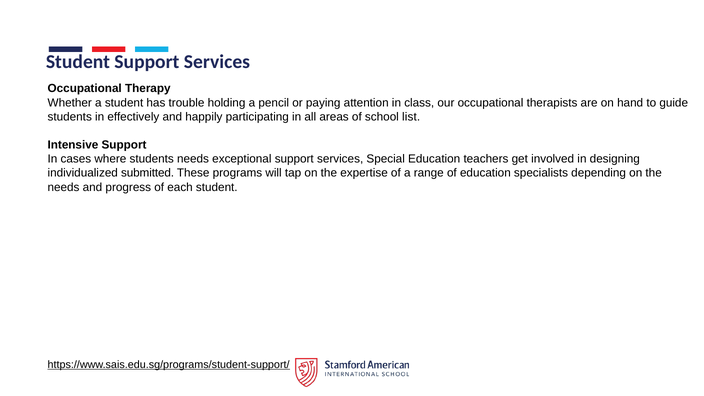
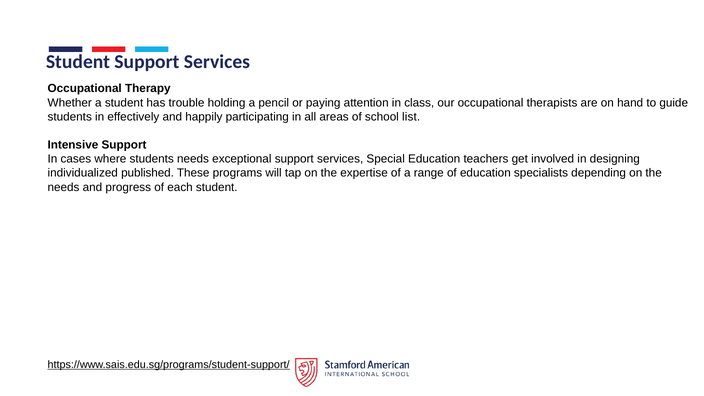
submitted: submitted -> published (148, 173)
